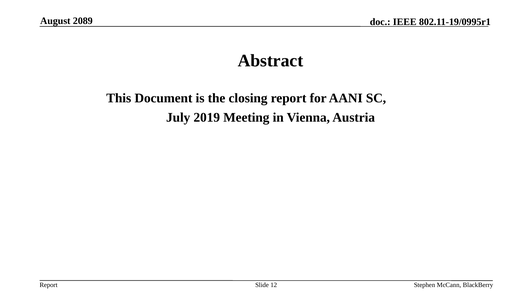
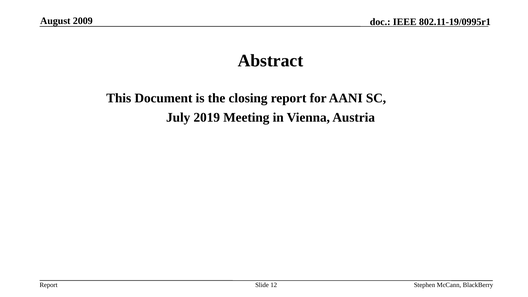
2089: 2089 -> 2009 (83, 21)
